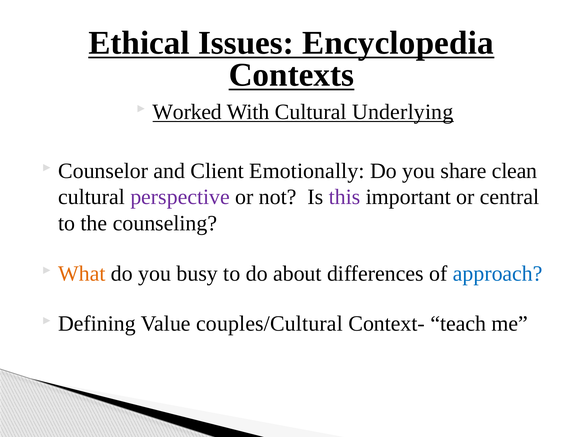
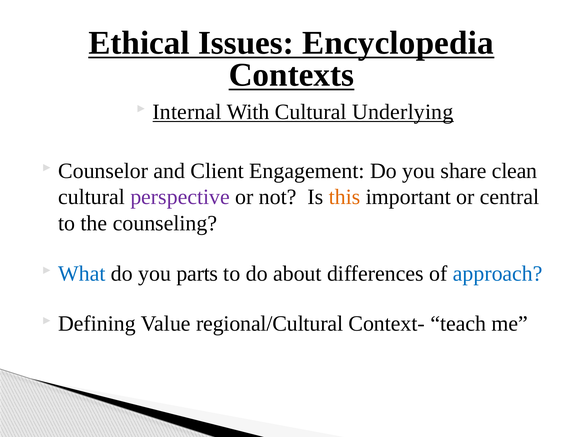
Worked: Worked -> Internal (187, 112)
Emotionally: Emotionally -> Engagement (307, 171)
this colour: purple -> orange (345, 197)
What colour: orange -> blue (82, 274)
busy: busy -> parts (197, 274)
couples/Cultural: couples/Cultural -> regional/Cultural (270, 324)
